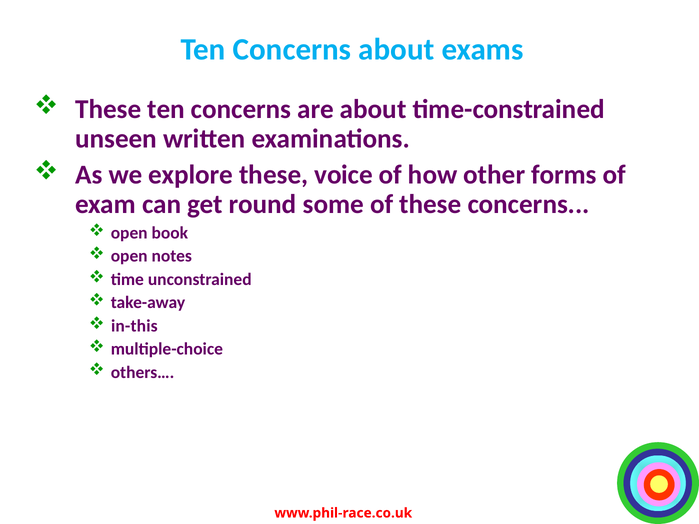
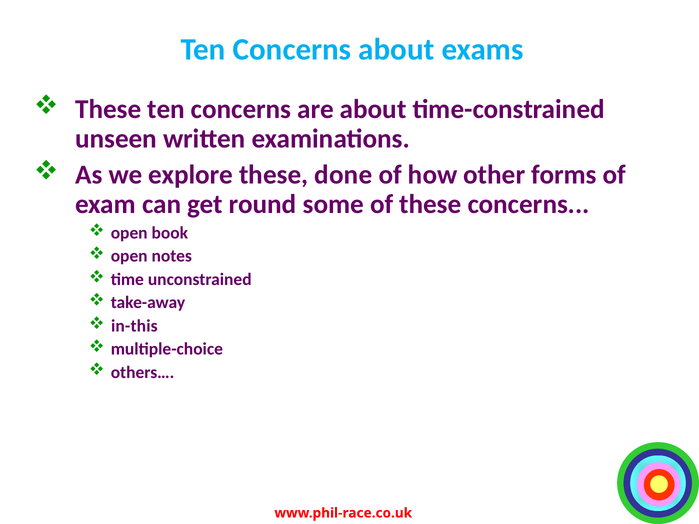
voice: voice -> done (343, 175)
